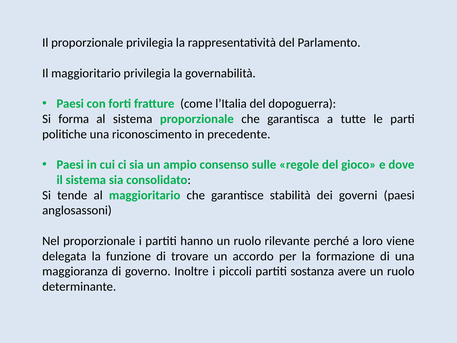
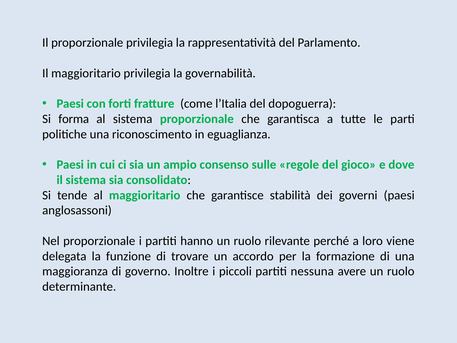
precedente: precedente -> eguaglianza (239, 134)
sostanza: sostanza -> nessuna (312, 271)
